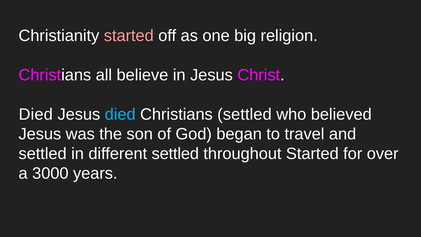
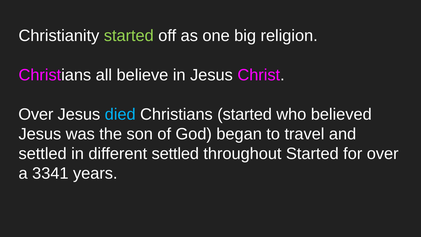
started colour: pink -> light green (129, 36)
Died: Died -> Over (36, 114)
Christians settled: settled -> started (245, 114)
3000: 3000 -> 3341 (50, 173)
